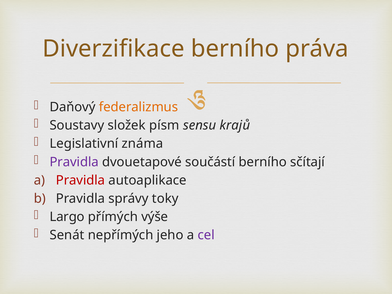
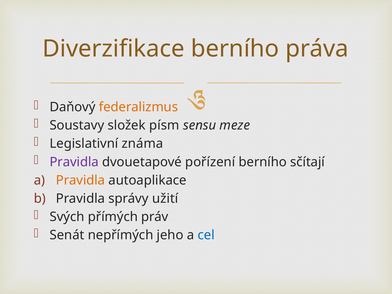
krajů: krajů -> meze (235, 125)
součástí: součástí -> pořízení (210, 162)
Pravidla colour: red -> orange (81, 180)
toky: toky -> užití (165, 199)
Largo: Largo -> Svých (67, 217)
výše: výše -> práv (155, 217)
cel colour: purple -> blue (206, 235)
